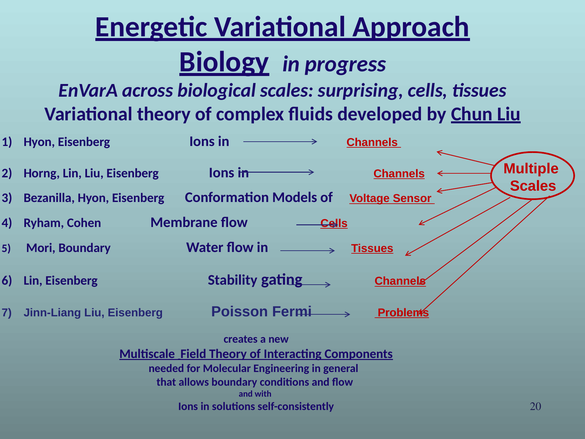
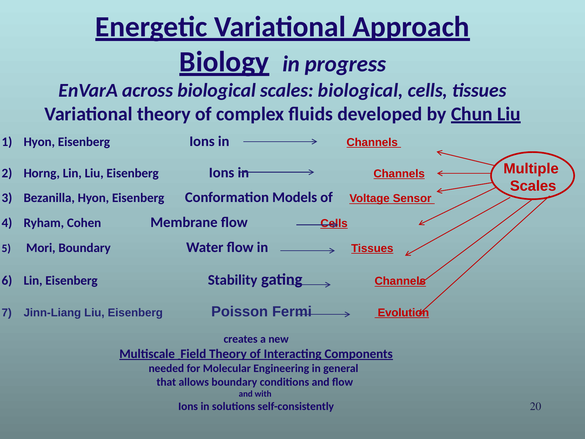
scales surprising: surprising -> biological (361, 91)
Problems: Problems -> Evolution (403, 313)
